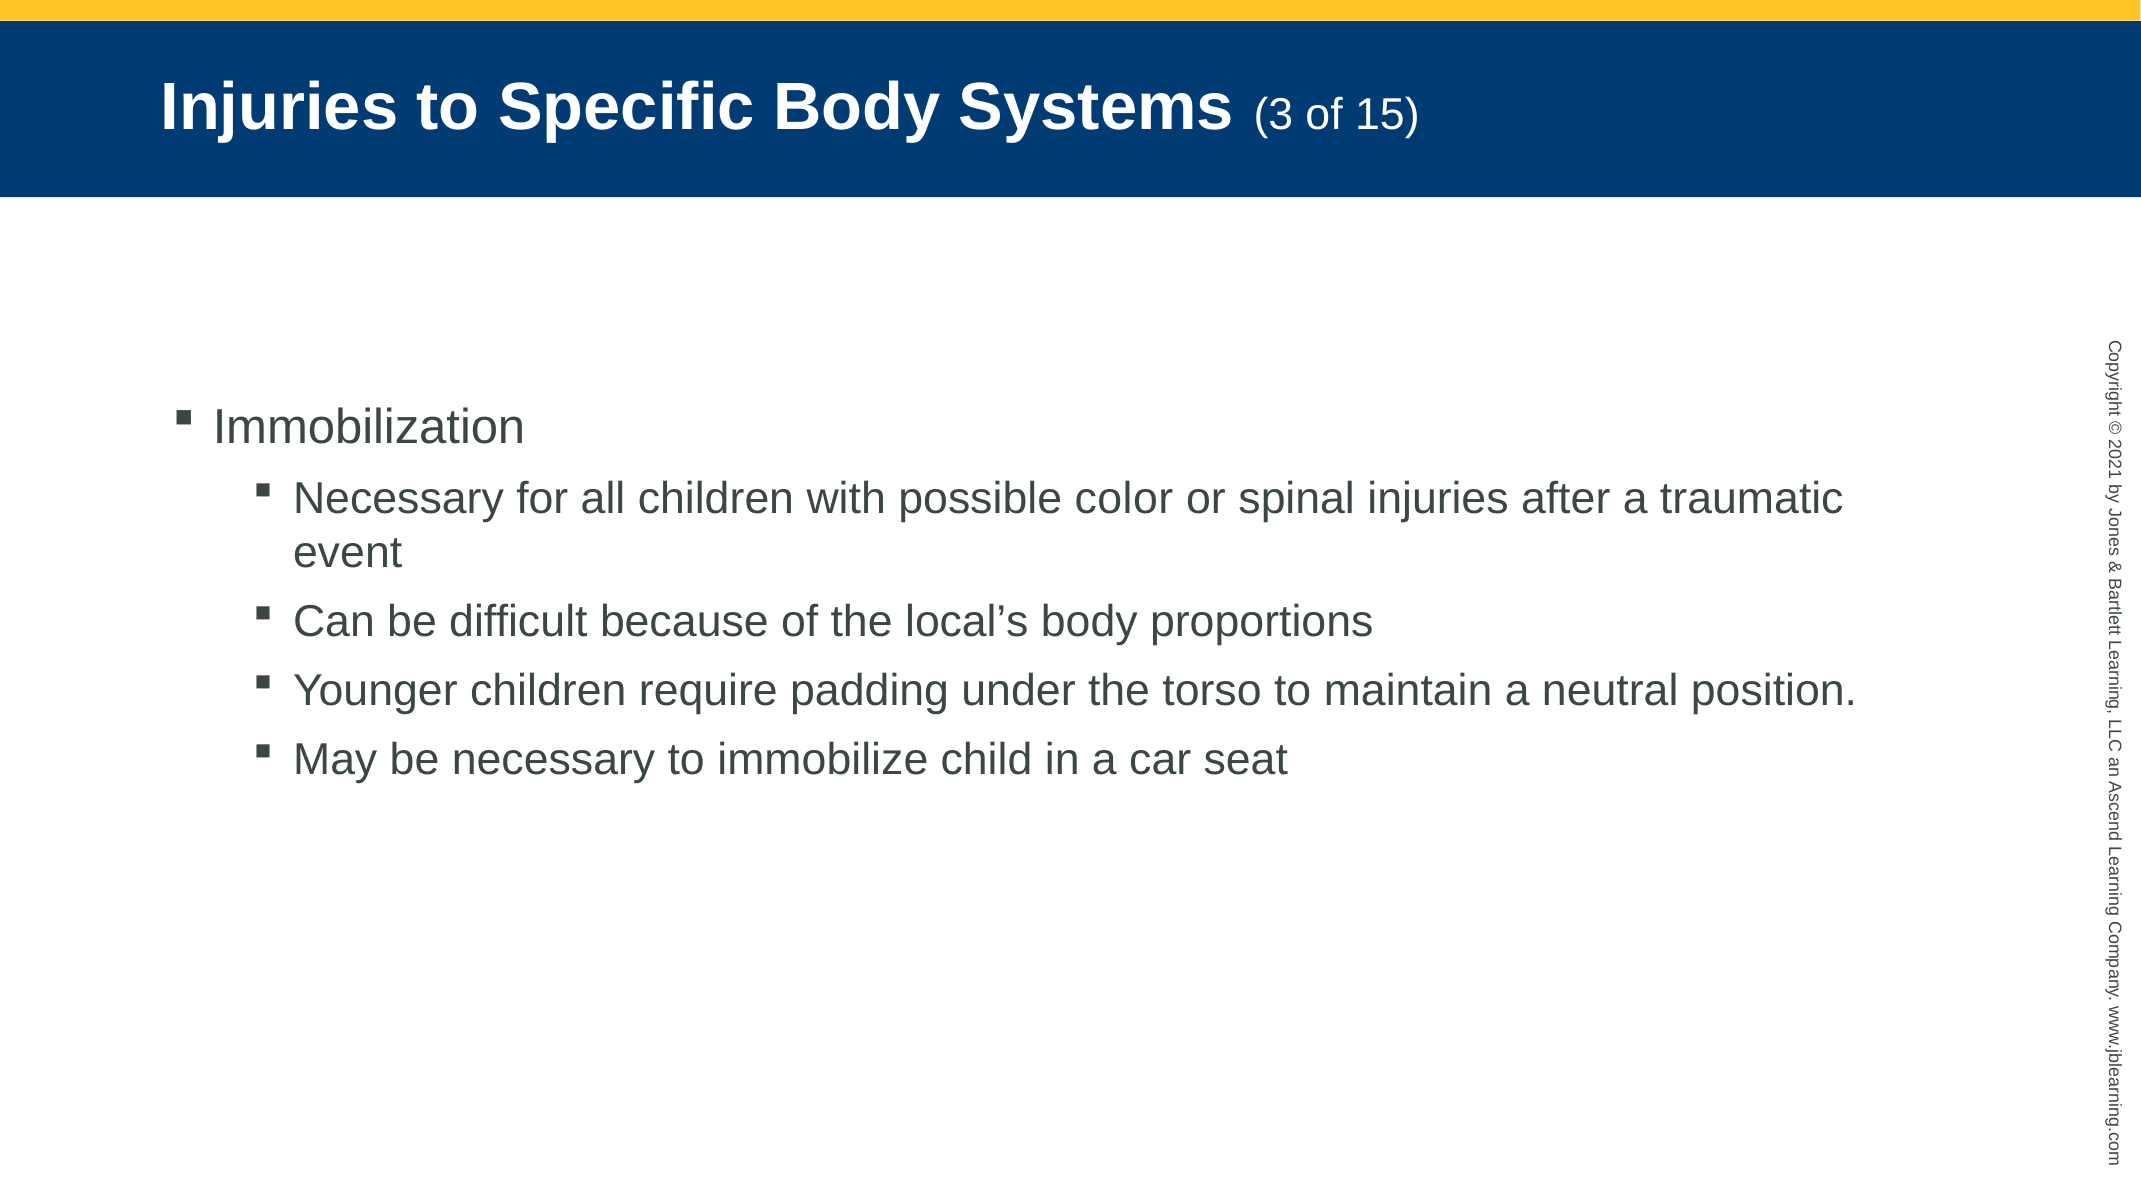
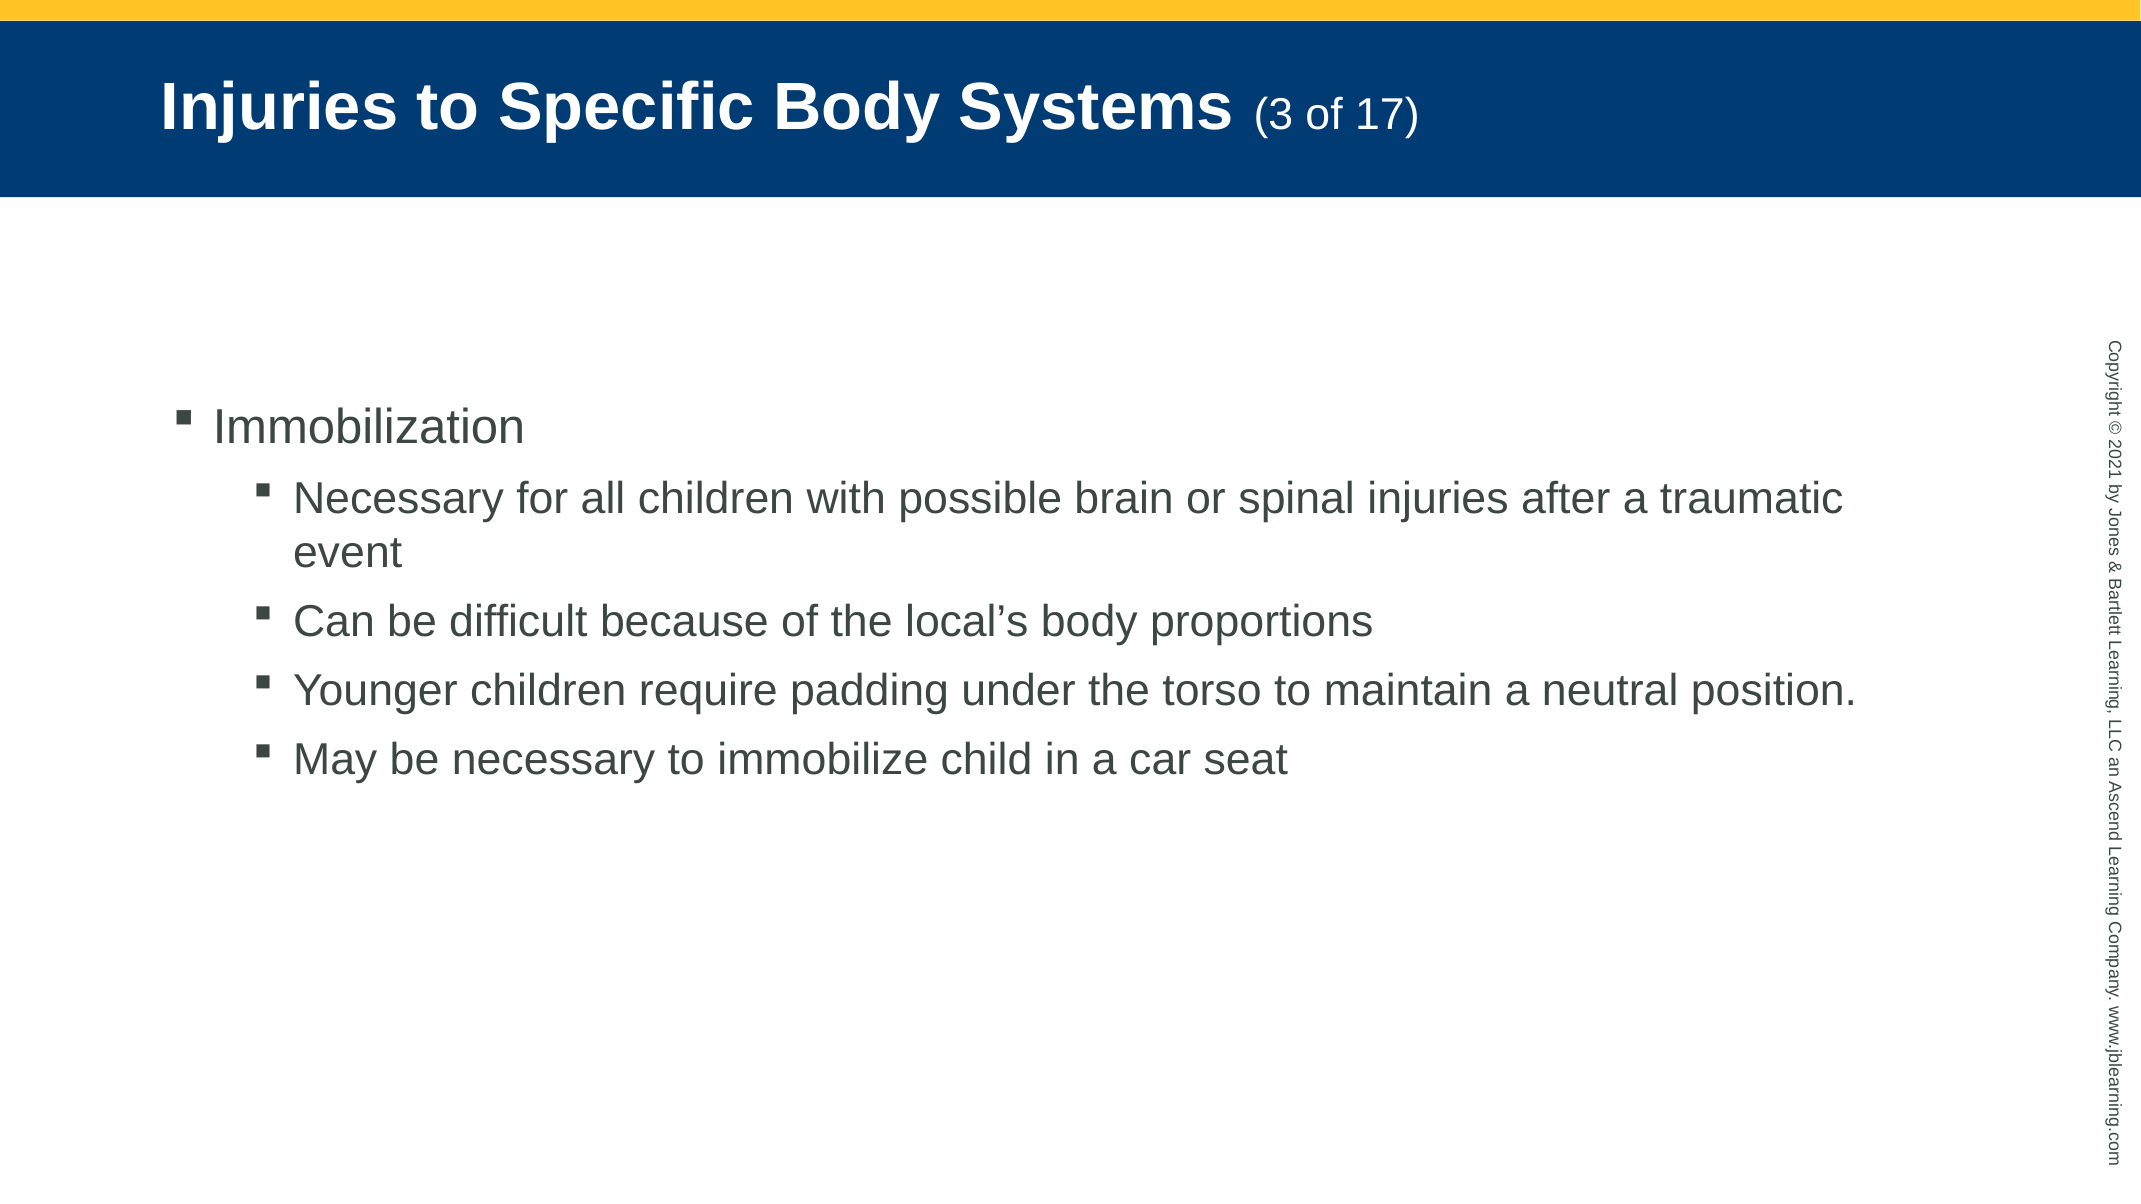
15: 15 -> 17 (1387, 115)
color: color -> brain (1124, 499)
